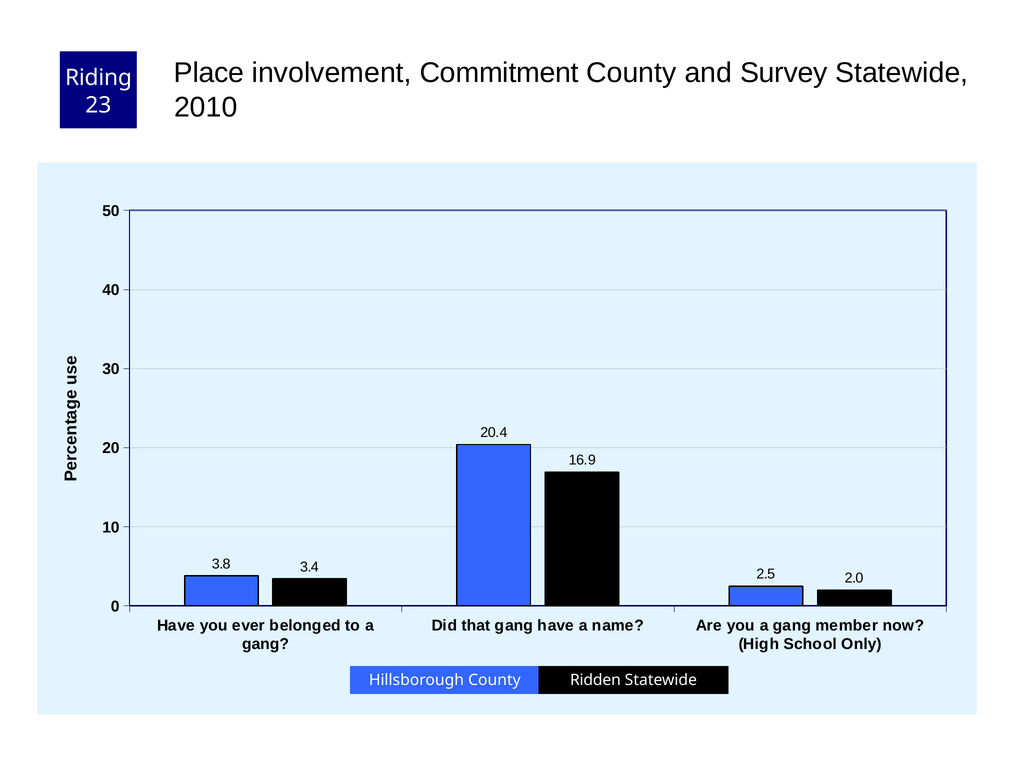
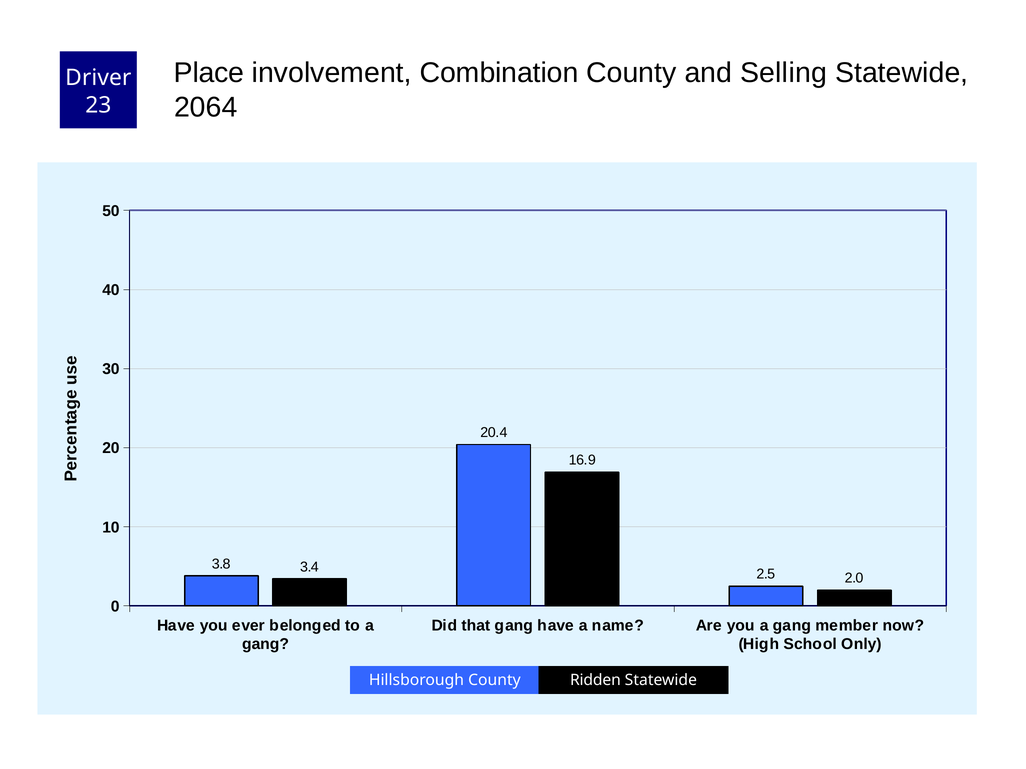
Commitment: Commitment -> Combination (499, 73)
Survey: Survey -> Selling (784, 73)
Riding: Riding -> Driver (98, 78)
2010: 2010 -> 2064 (206, 107)
